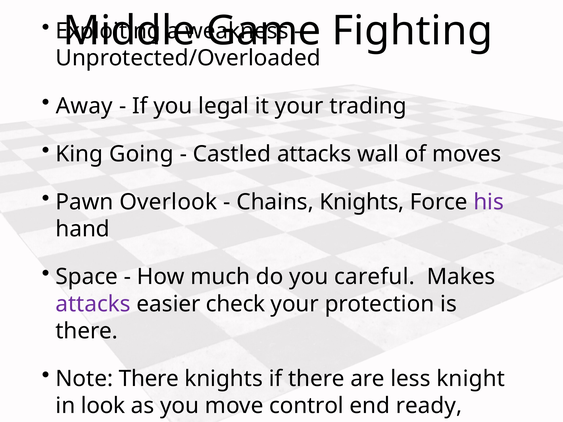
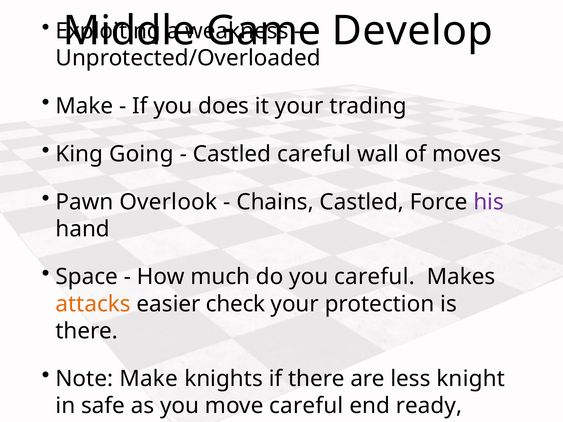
Fighting: Fighting -> Develop (412, 31)
Away: Away -> Make (84, 106)
legal: legal -> does (224, 106)
Castled attacks: attacks -> careful (314, 154)
Chains Knights: Knights -> Castled (362, 202)
attacks colour: purple -> orange (93, 304)
Note There: There -> Make (149, 379)
look: look -> safe (103, 406)
move control: control -> careful (306, 406)
